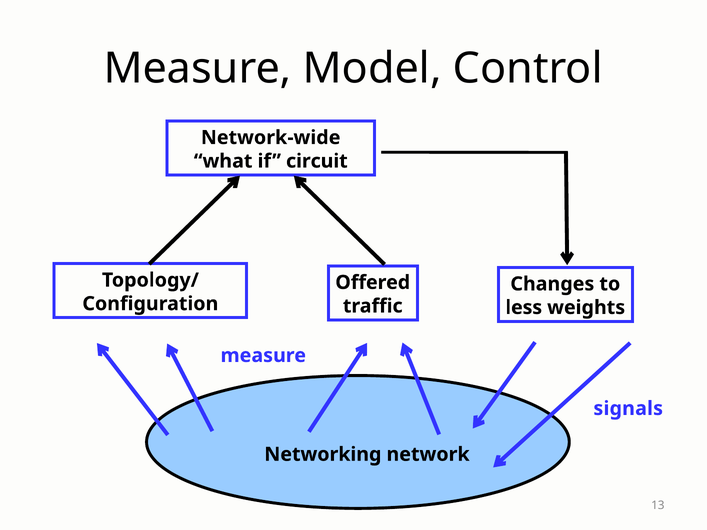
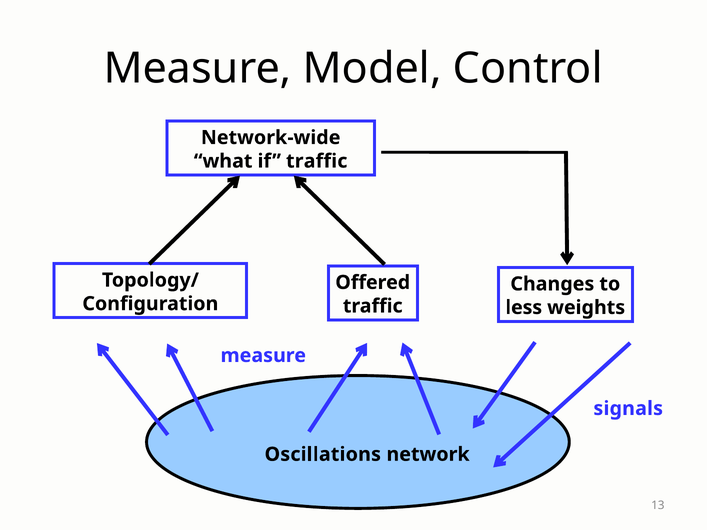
if circuit: circuit -> traffic (317, 161)
Networking: Networking -> Oscillations (323, 455)
